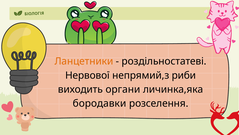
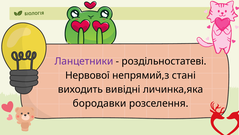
Ланцетники colour: orange -> purple (84, 61)
риби: риби -> стані (184, 75)
органи: органи -> вивідні (123, 89)
